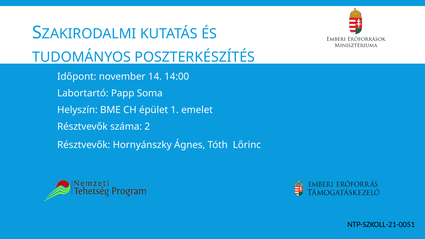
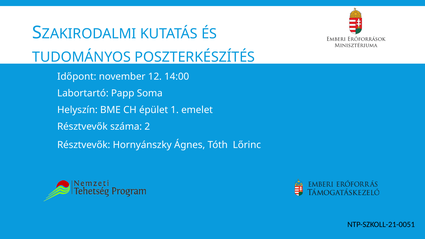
14: 14 -> 12 (155, 76)
